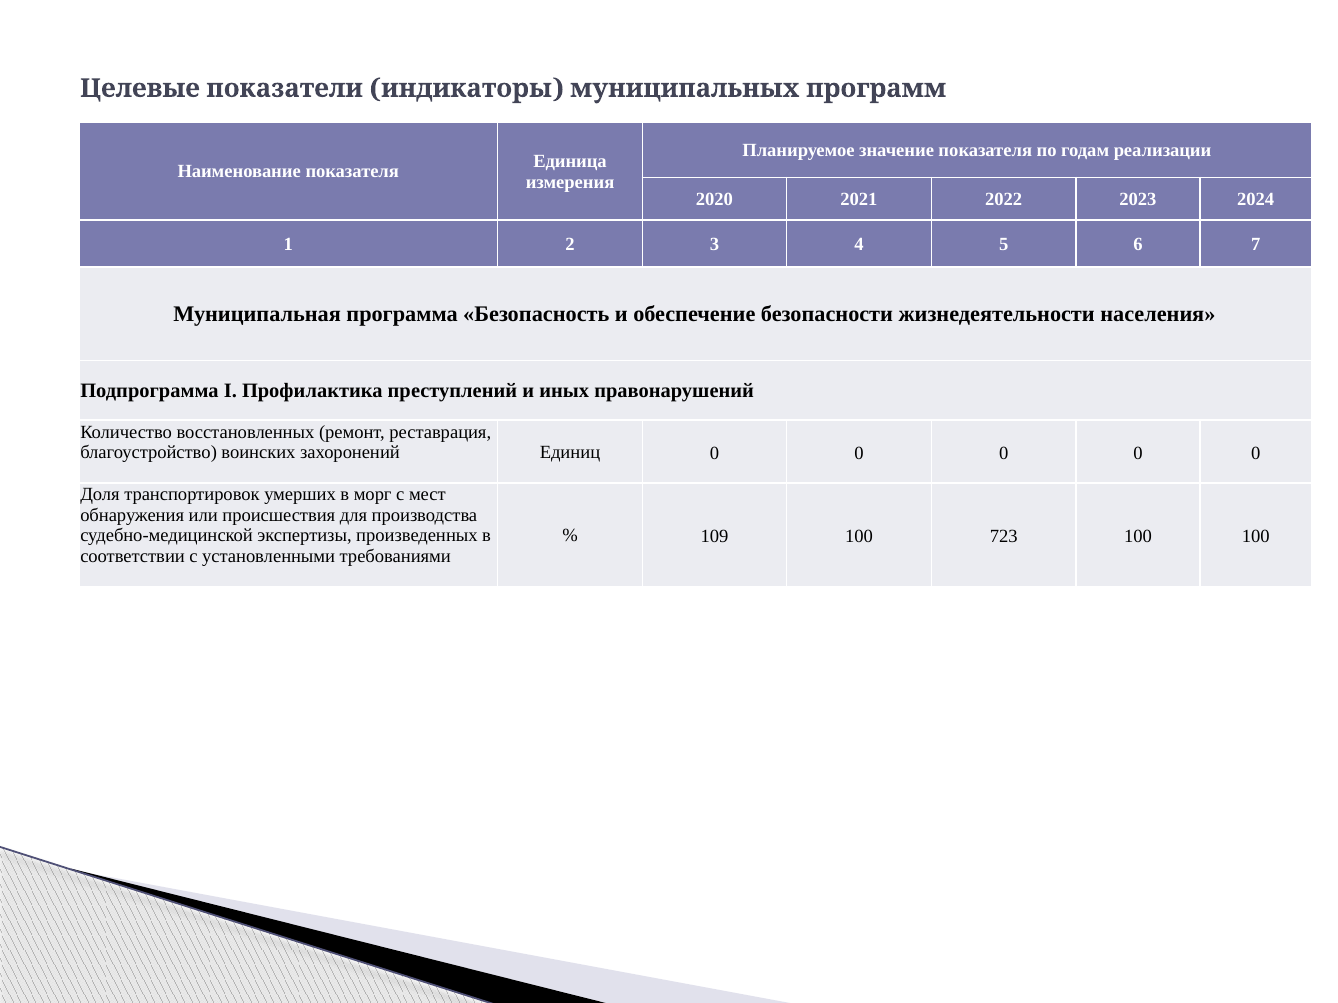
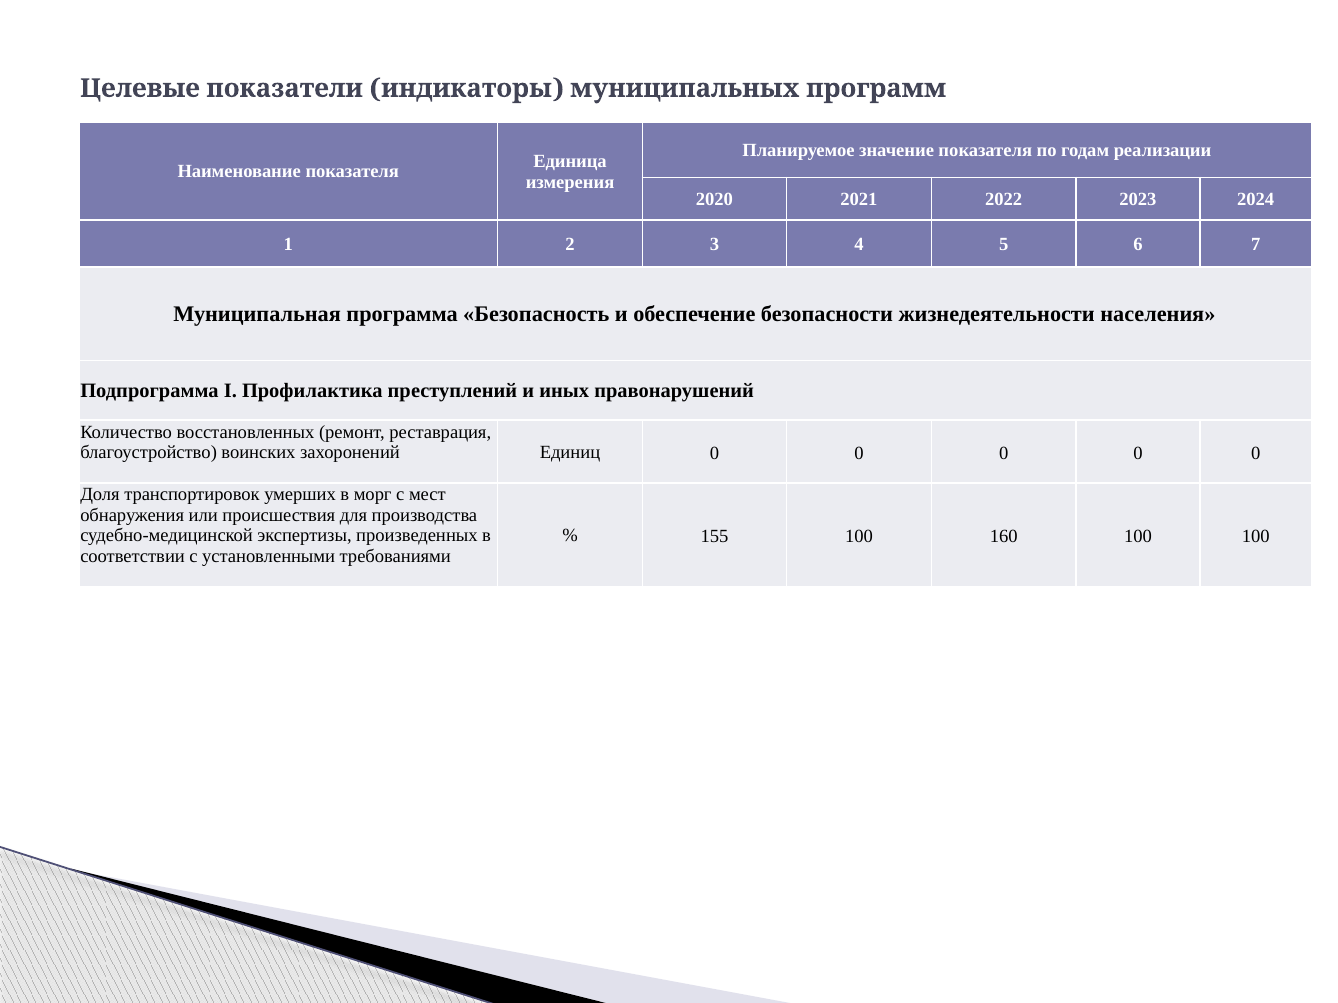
109: 109 -> 155 (715, 537)
723: 723 -> 160 (1004, 537)
